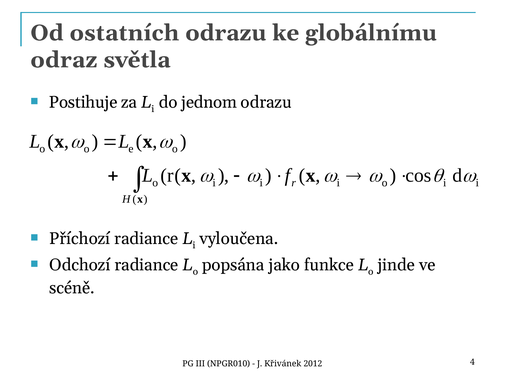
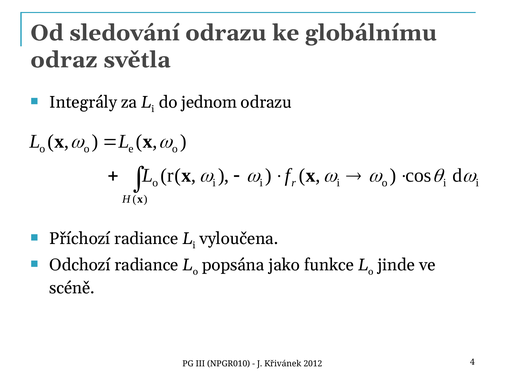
ostatních: ostatních -> sledování (124, 33)
Postihuje: Postihuje -> Integrály (83, 102)
